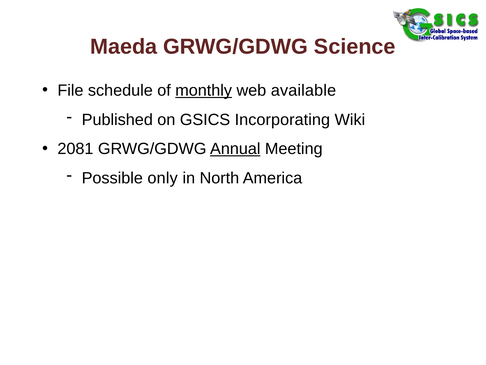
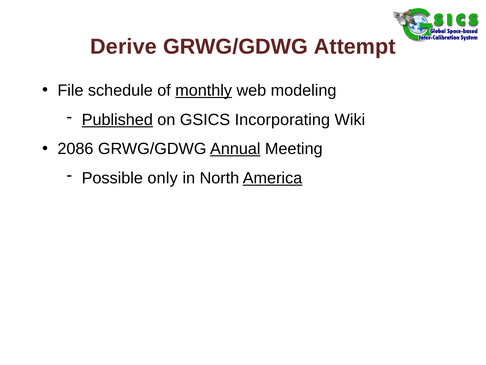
Maeda: Maeda -> Derive (124, 46)
Science: Science -> Attempt (355, 46)
available: available -> modeling (304, 90)
Published underline: none -> present (117, 120)
2081: 2081 -> 2086 (75, 149)
America underline: none -> present (272, 178)
